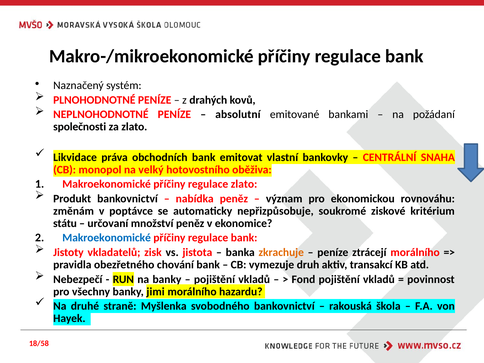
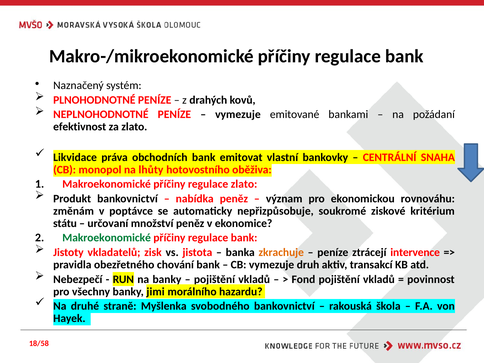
absolutní: absolutní -> vymezuje (238, 115)
společnosti: společnosti -> efektivnost (80, 127)
velký: velký -> lhůty (151, 170)
Makroekonomické colour: blue -> green (107, 238)
ztrácejí morálního: morálního -> intervence (415, 252)
